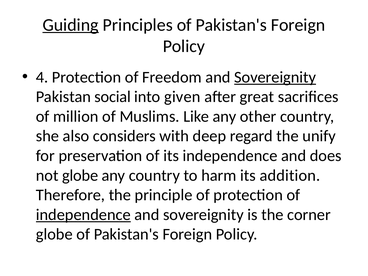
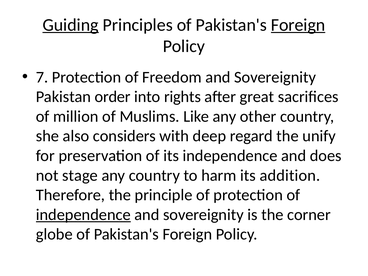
Foreign underline: none -> present (298, 25)
4: 4 -> 7 (42, 77)
Sovereignity underline: present -> none (275, 77)
social: social -> order (113, 97)
given: given -> rights (182, 97)
not globe: globe -> stage (80, 175)
